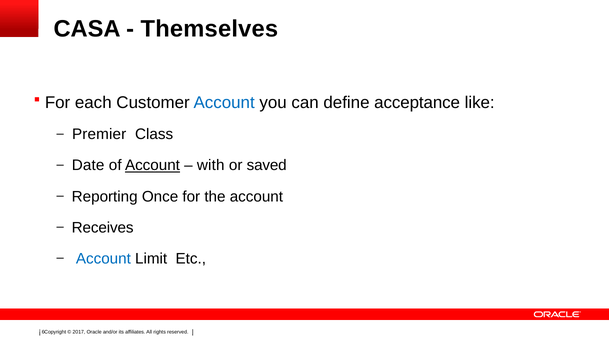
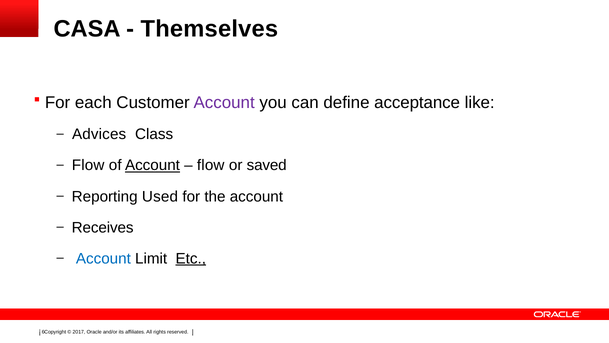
Account colour: blue -> purple (224, 102)
Premier: Premier -> Advices (99, 134)
Date: Date -> Flow (88, 165)
with: with -> flow (211, 165)
Once: Once -> Used (160, 196)
Etc underline: none -> present (191, 258)
